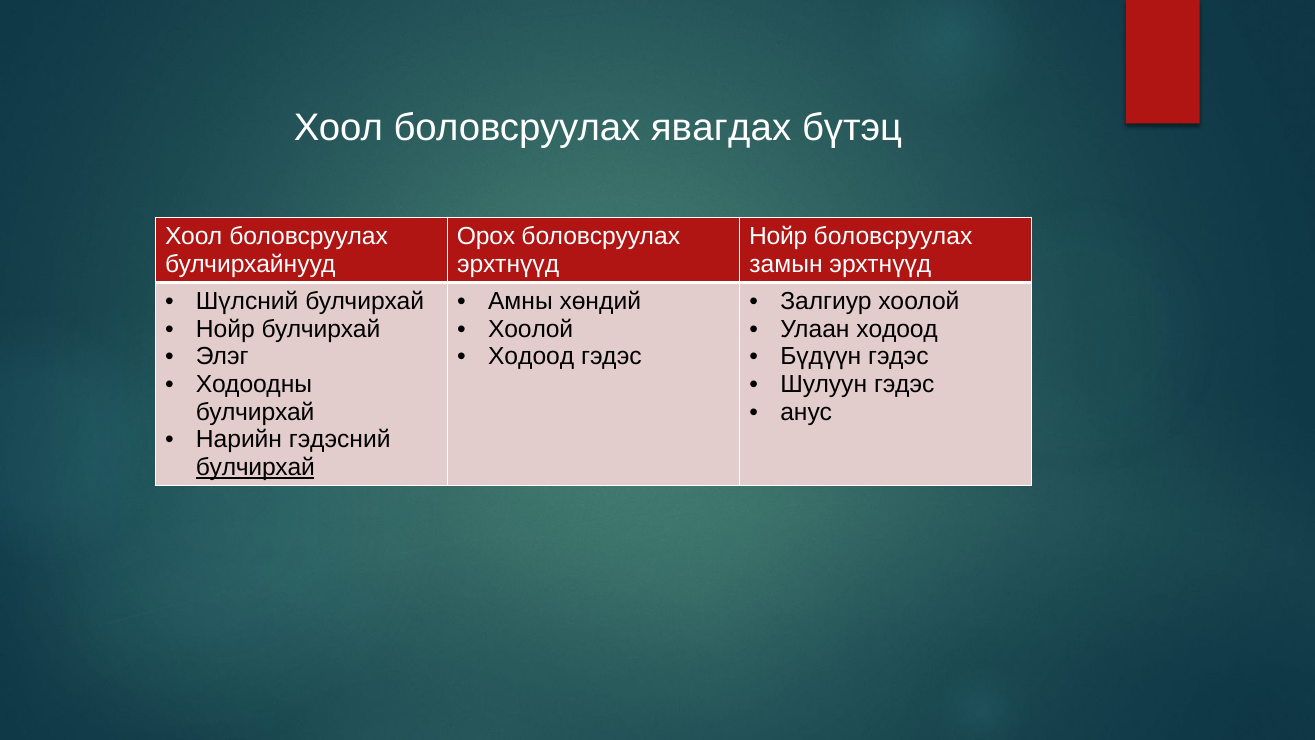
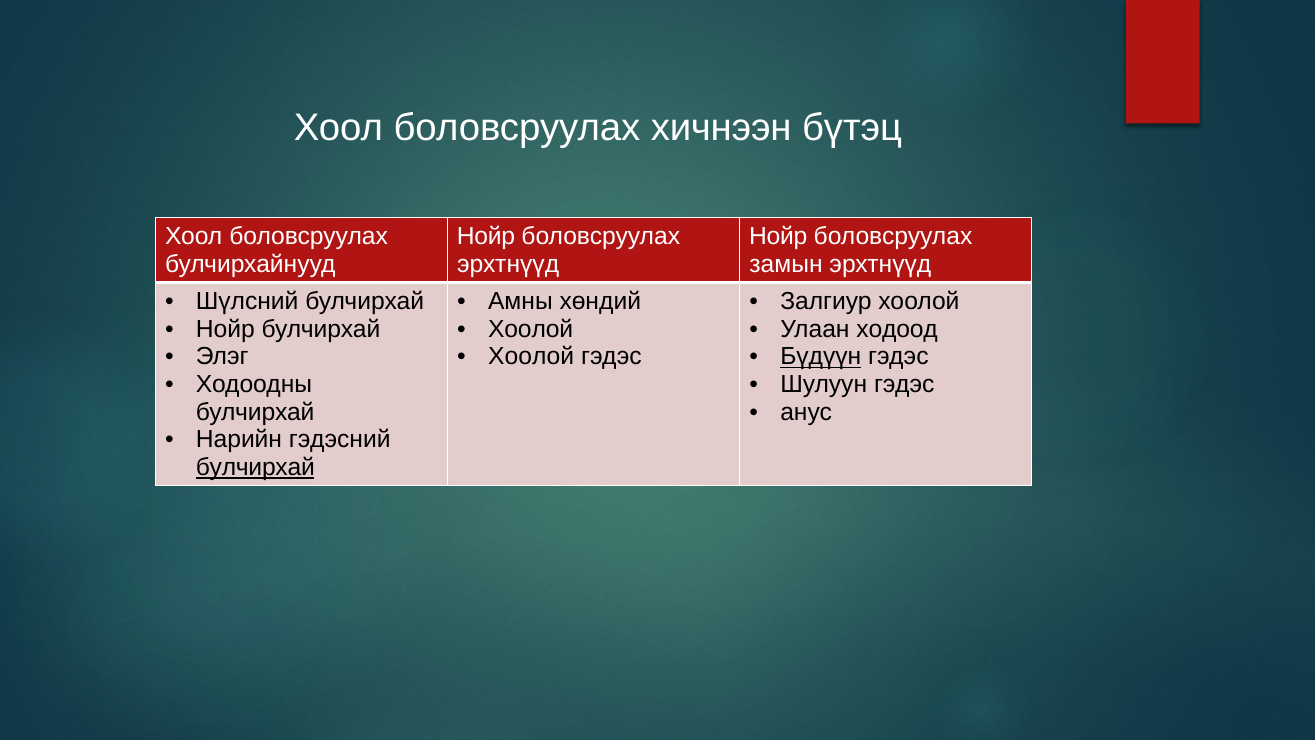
явагдах: явагдах -> хичнээн (721, 128)
Орох: Орох -> Нойр (486, 236)
Ходоод: Ходоод -> Хоолой (531, 357)
Бүдүүн underline: none -> present (821, 357)
